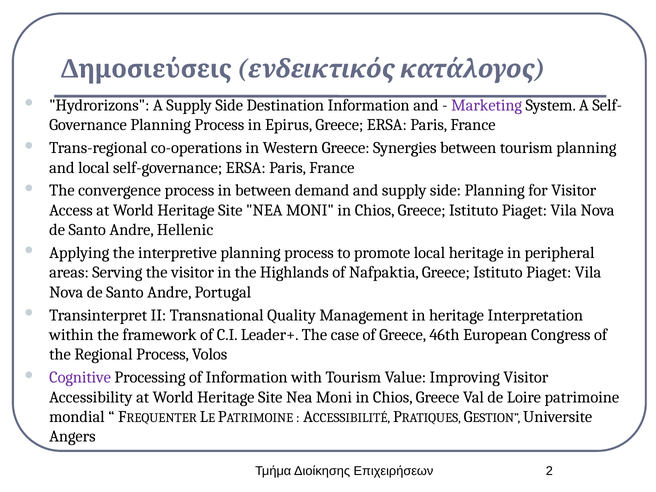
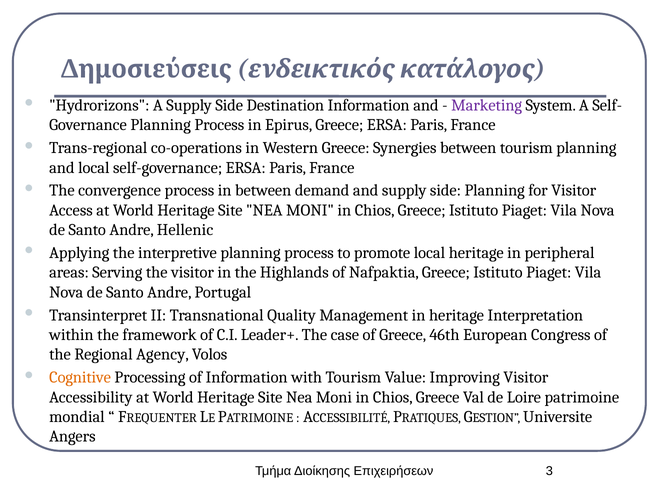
Regional Process: Process -> Agency (162, 355)
Cognitive colour: purple -> orange (80, 378)
2: 2 -> 3 (549, 471)
